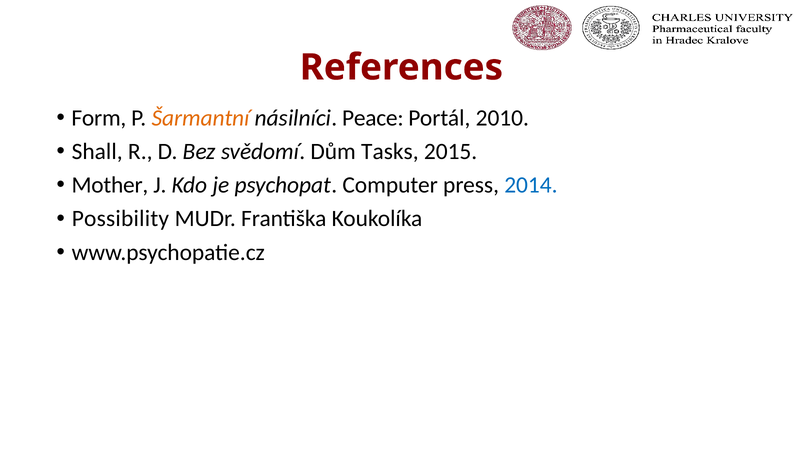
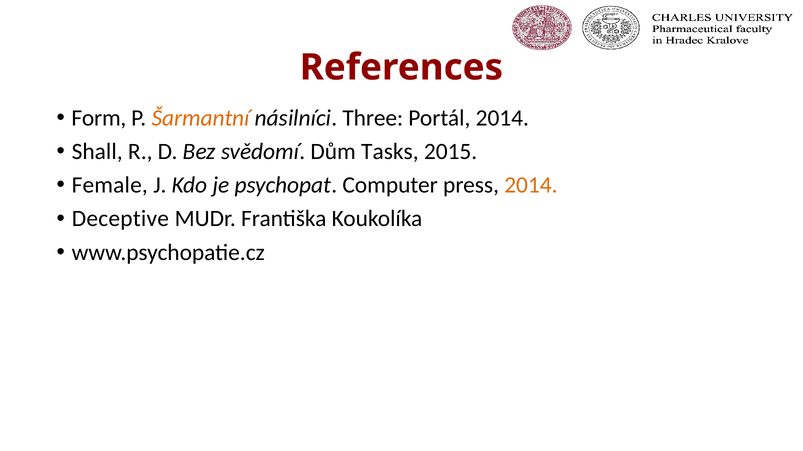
Peace: Peace -> Three (373, 118)
Portál 2010: 2010 -> 2014 (502, 118)
Mother: Mother -> Female (110, 185)
2014 colour: blue -> orange (531, 185)
Possibility: Possibility -> Deceptive (120, 219)
